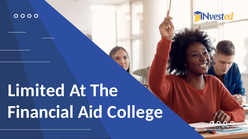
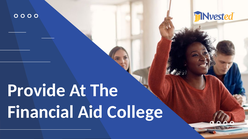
Limited: Limited -> Provide (36, 91)
